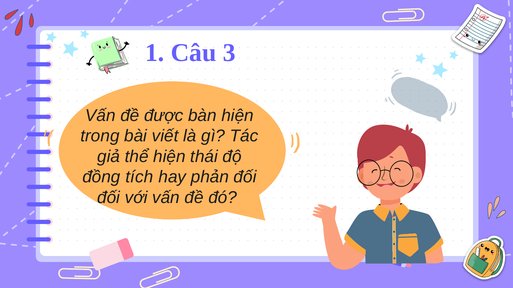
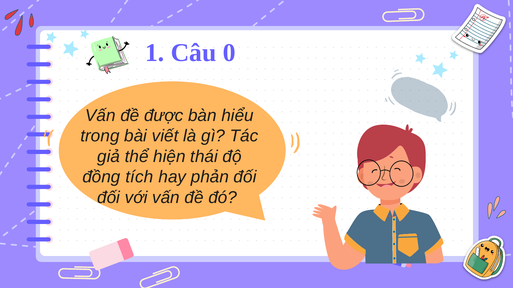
3: 3 -> 0 (229, 53)
bàn hiện: hiện -> hiểu (238, 116)
